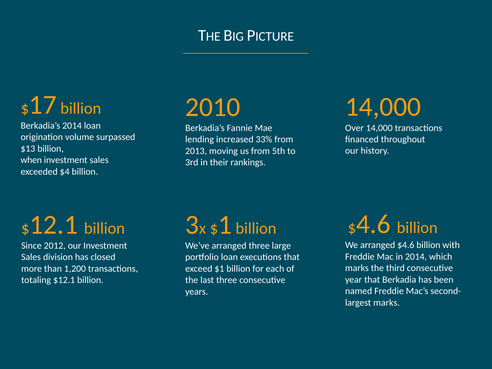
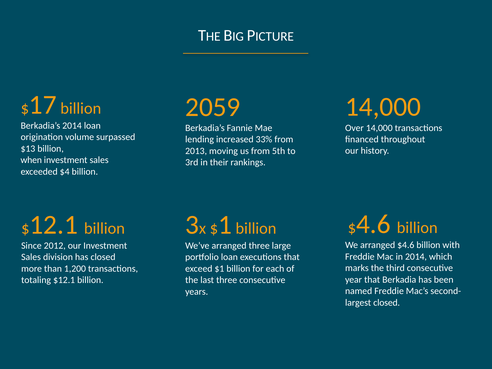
2010: 2010 -> 2059 (213, 107)
marks: marks -> closed (387, 303)
